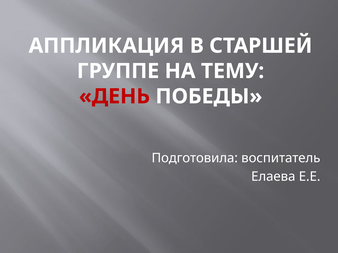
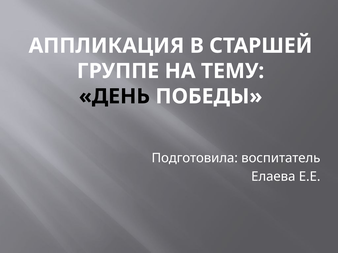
ДЕНЬ colour: red -> black (114, 97)
